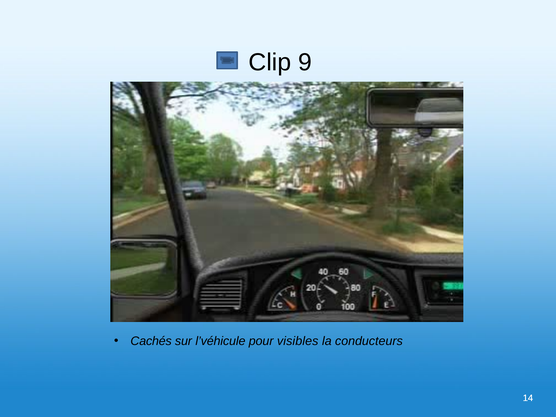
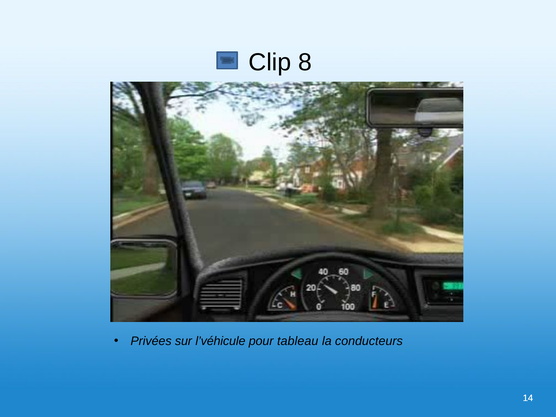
9: 9 -> 8 (305, 62)
Cachés: Cachés -> Privées (151, 341)
visibles: visibles -> tableau (298, 341)
